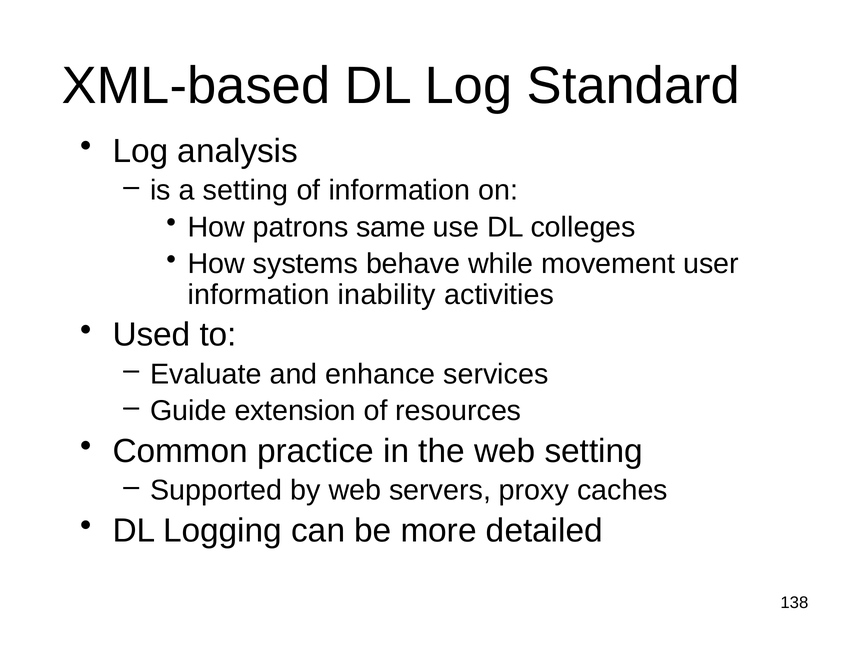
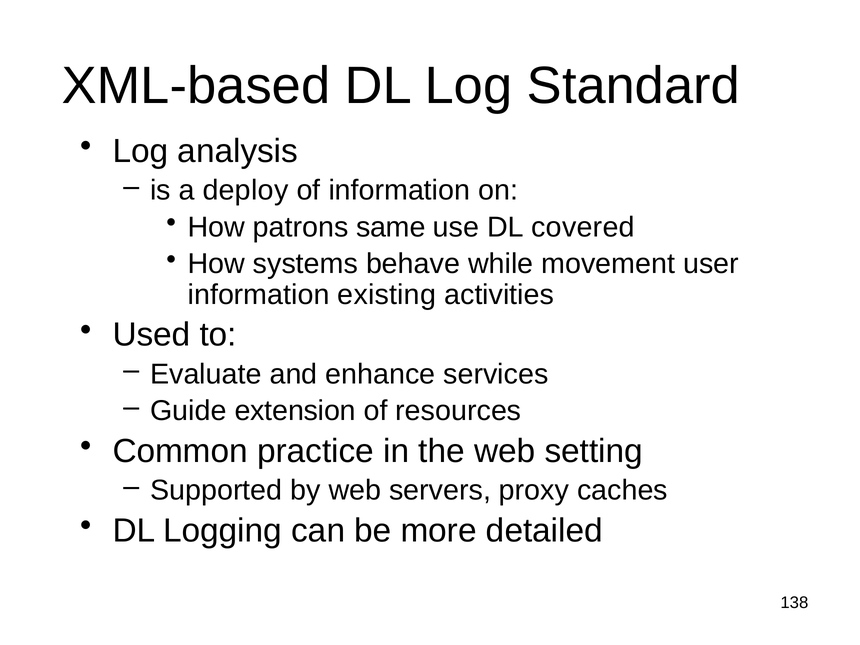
a setting: setting -> deploy (245, 190)
colleges: colleges -> covered (583, 227)
inability: inability -> existing (387, 295)
